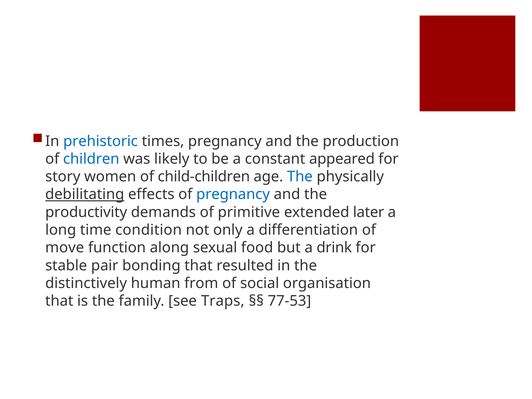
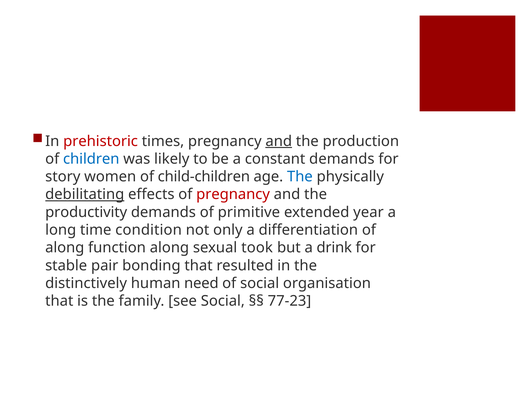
prehistoric colour: blue -> red (101, 141)
and underline: none -> present (279, 141)
constant appeared: appeared -> demands (342, 159)
pregnancy colour: blue -> red (233, 194)
later: later -> year (368, 212)
move: move -> along (65, 248)
food: food -> took (257, 248)
from: from -> need (201, 283)
see Traps: Traps -> Social (223, 301)
77-53: 77-53 -> 77-23 (289, 301)
